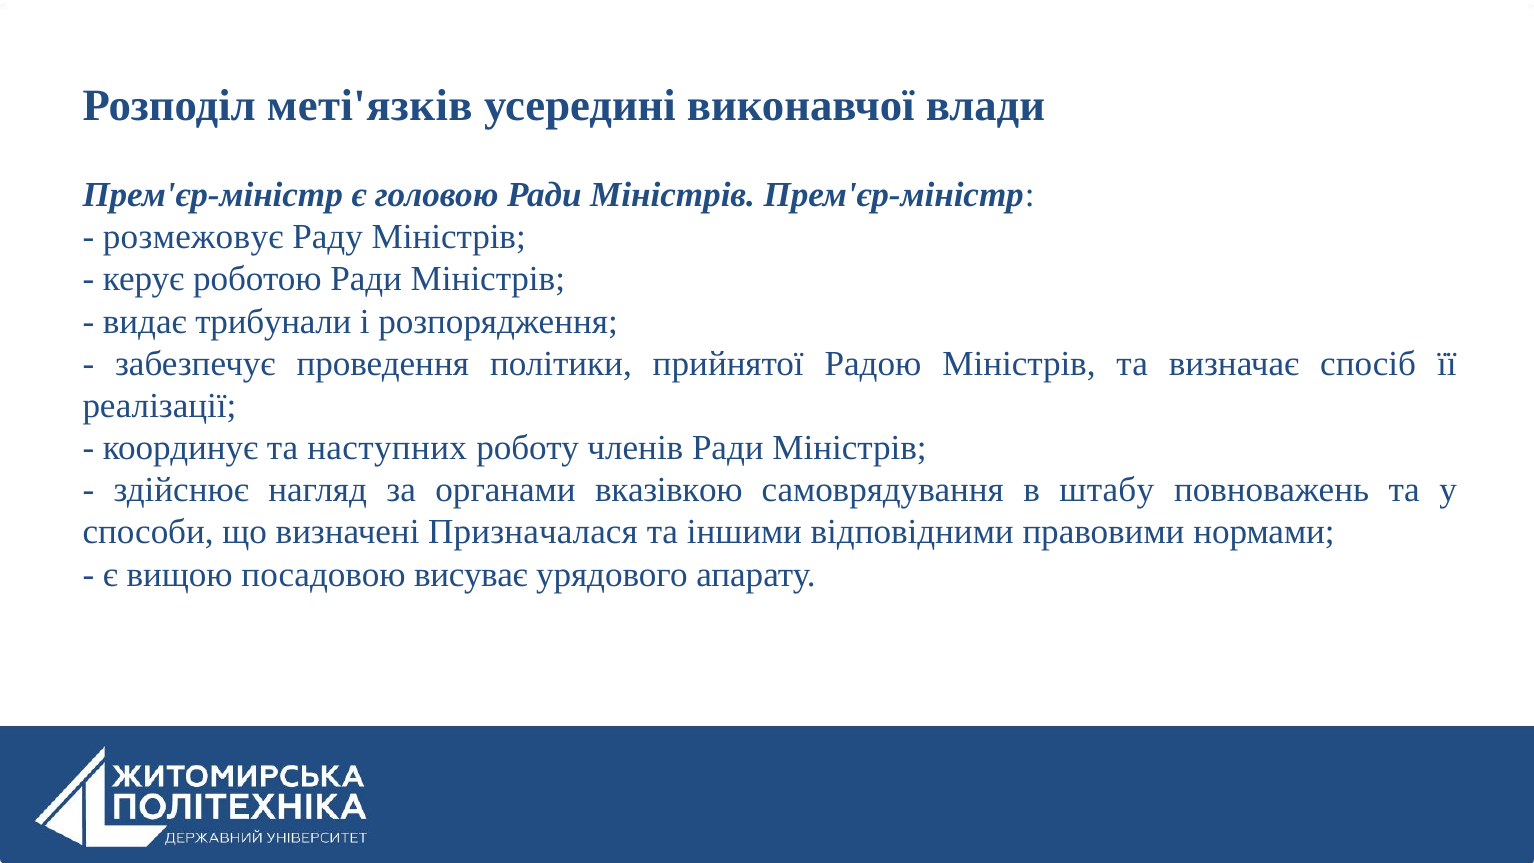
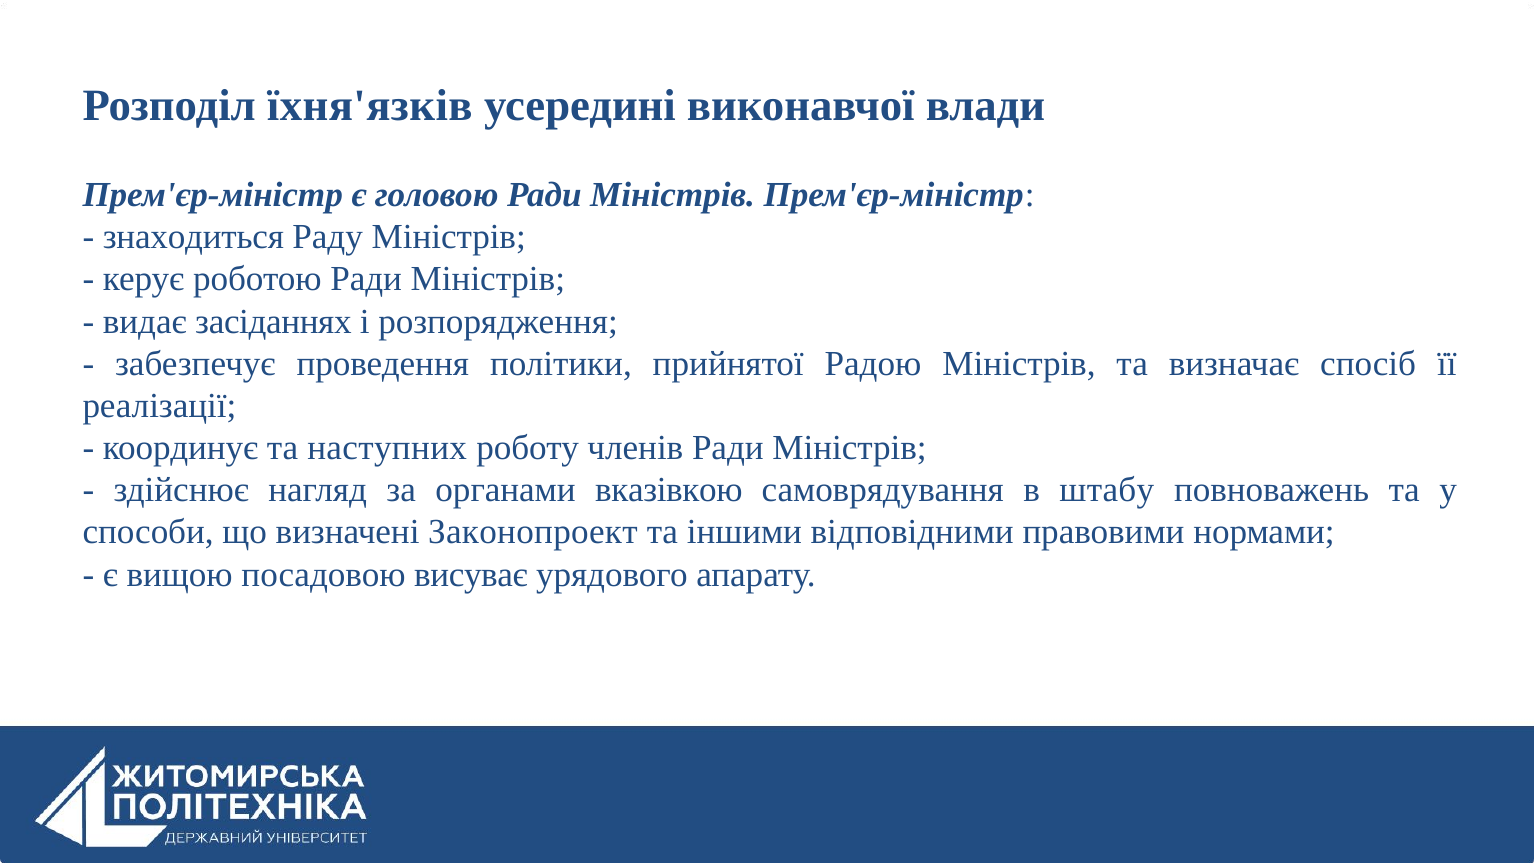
меті'язків: меті'язків -> їхня'язків (370, 105)
розмежовує: розмежовує -> знаходиться (193, 237)
трибунали: трибунали -> засіданнях (273, 321)
Призначалася: Призначалася -> Законопроект (533, 532)
